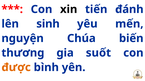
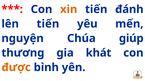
xin colour: black -> orange (69, 9)
lên sinh: sinh -> tiến (48, 24)
biến: biến -> giúp (131, 39)
suốt: suốt -> khát (99, 53)
